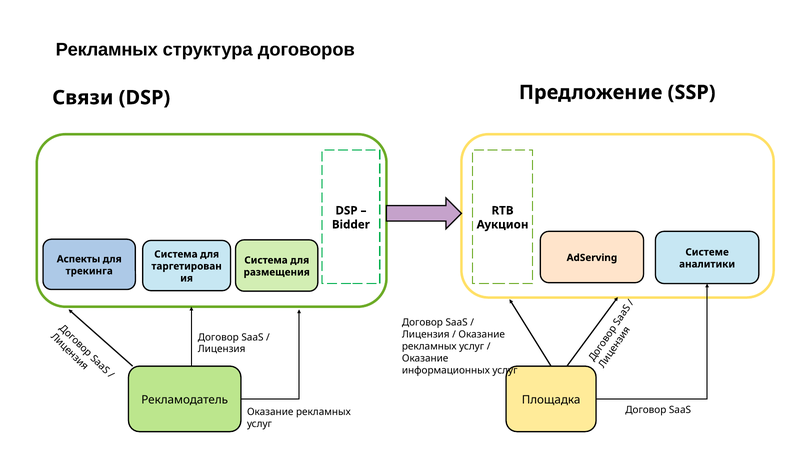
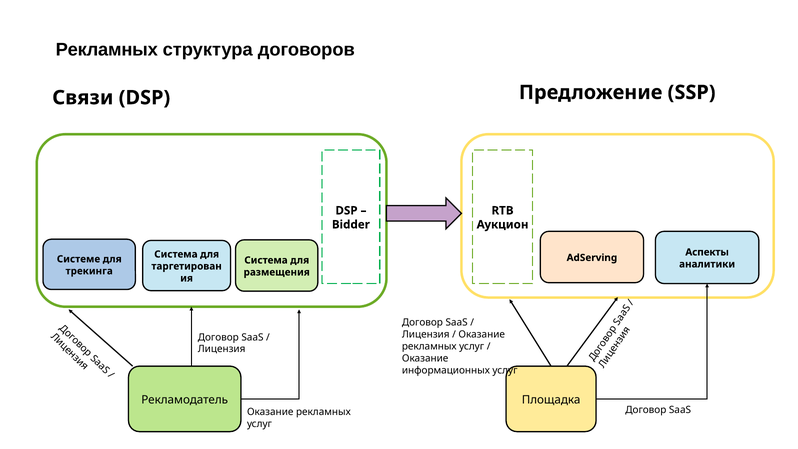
Системе: Системе -> Аспекты (707, 252)
Аспекты: Аспекты -> Системе (78, 259)
